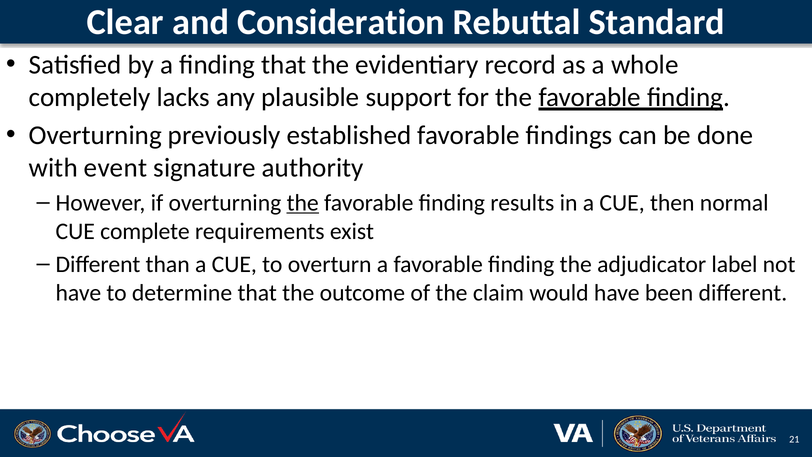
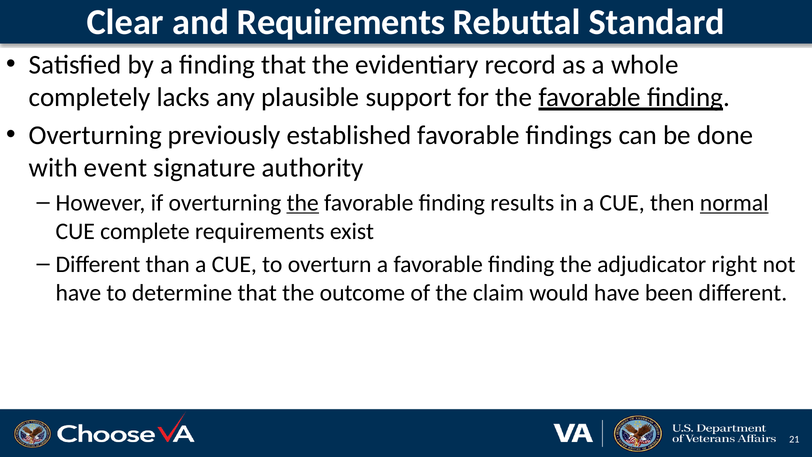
and Consideration: Consideration -> Requirements (341, 22)
normal underline: none -> present (734, 203)
label: label -> right (734, 264)
